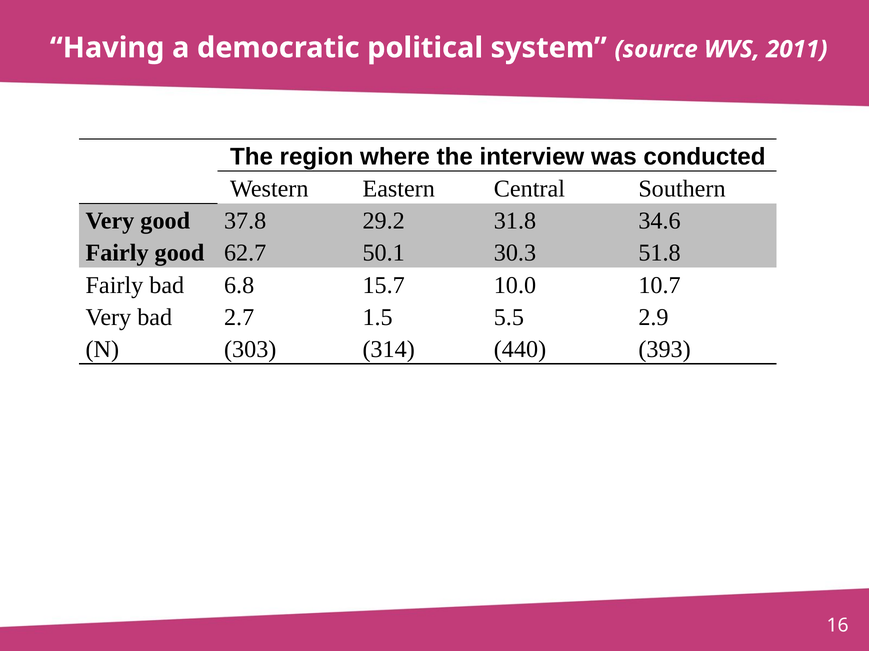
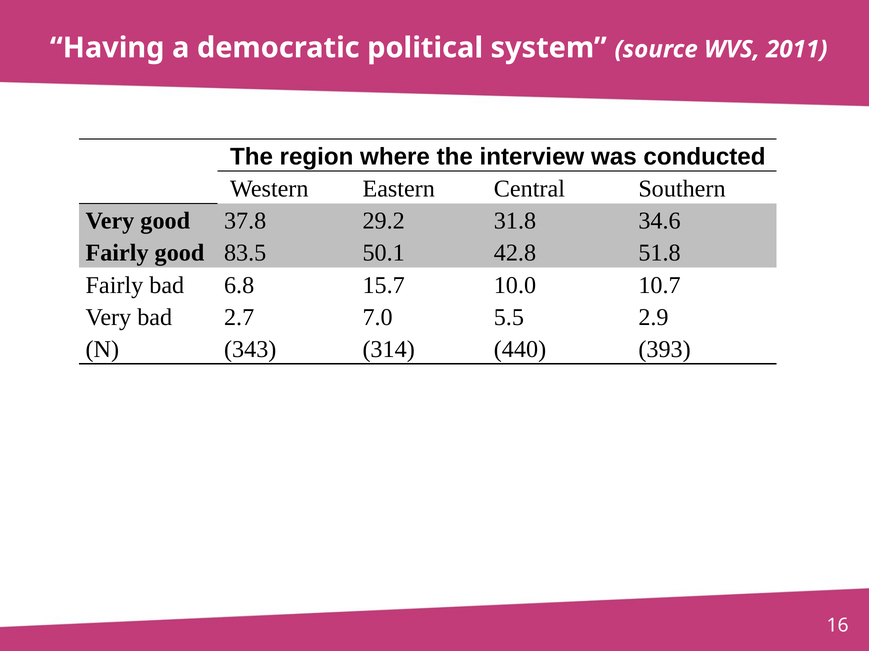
62.7: 62.7 -> 83.5 (245, 253)
30.3: 30.3 -> 42.8 (515, 253)
1.5: 1.5 -> 7.0 (378, 318)
303: 303 -> 343 (250, 350)
